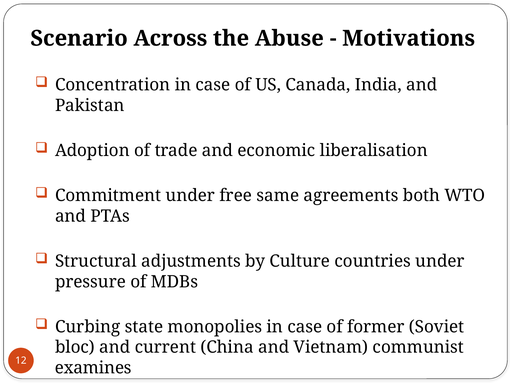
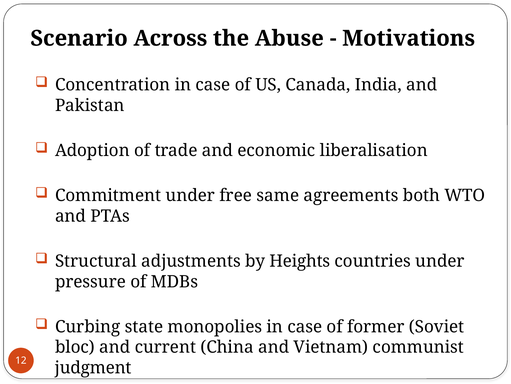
Culture: Culture -> Heights (300, 261)
examines: examines -> judgment (93, 367)
